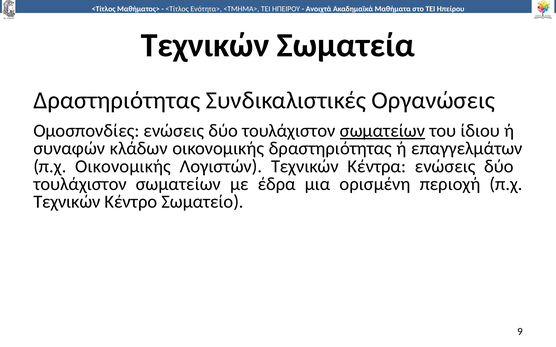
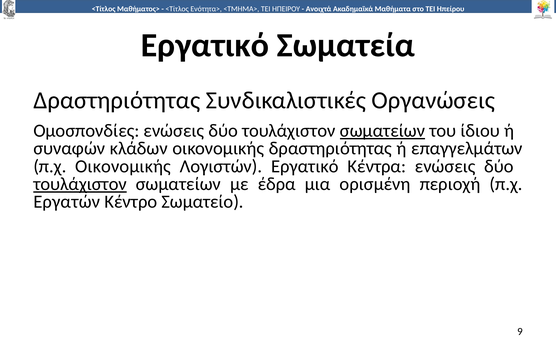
Τεχνικών: Τεχνικών -> Εργατικό (205, 45)
Λογιστών Τεχνικών: Τεχνικών -> Εργατικό (305, 167)
τουλάχιστον underline: none -> present (80, 184)
Τεχνικών: Τεχνικών -> Εργατών (67, 202)
